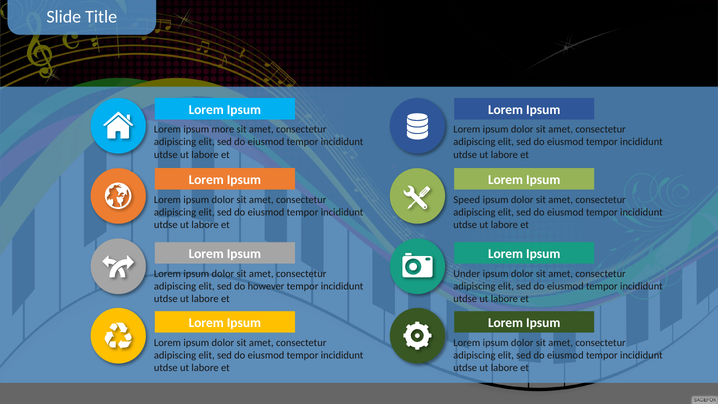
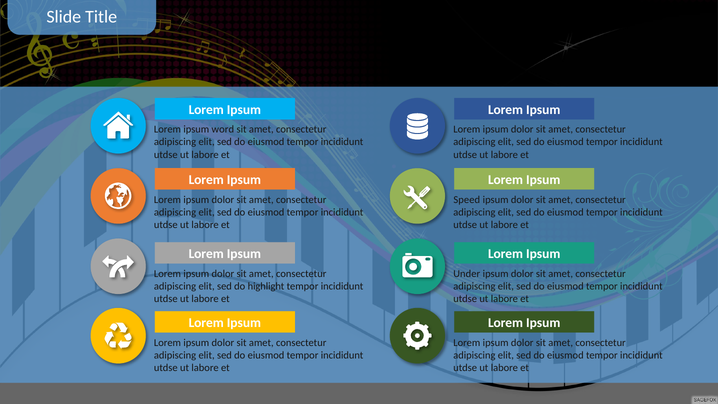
more: more -> word (223, 129)
however: however -> highlight (266, 286)
